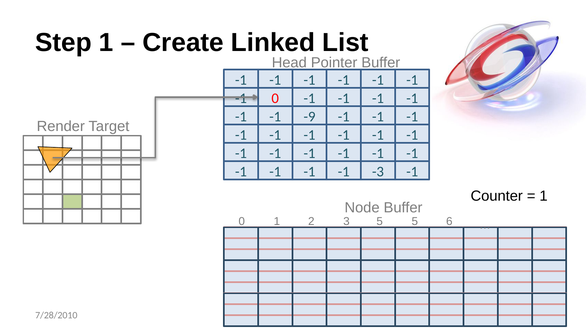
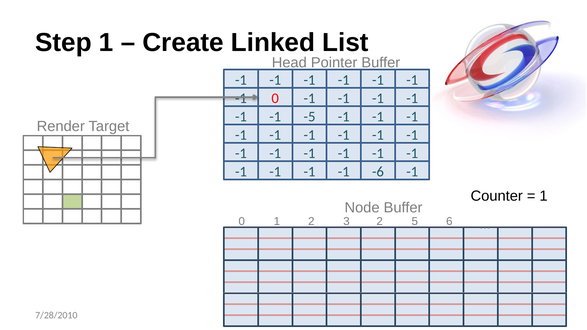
-9: -9 -> -5 (309, 117)
-3: -3 -> -6 (378, 172)
3 5: 5 -> 2 (380, 222)
